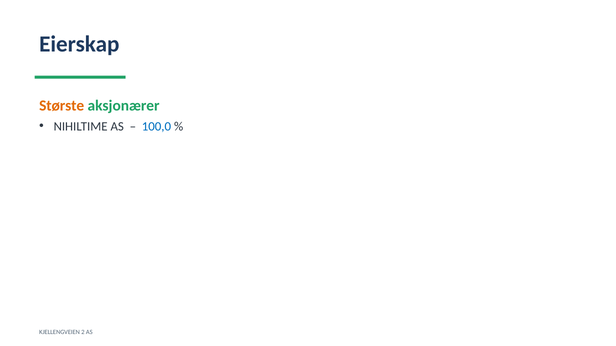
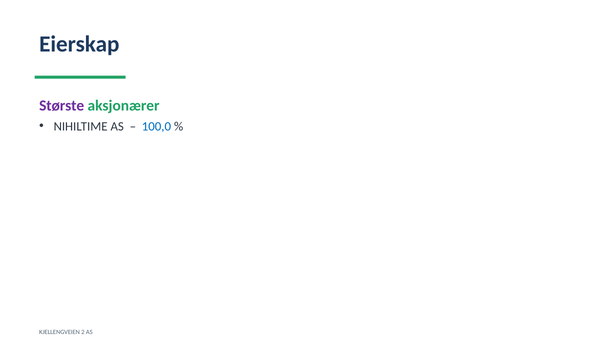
Største colour: orange -> purple (62, 106)
